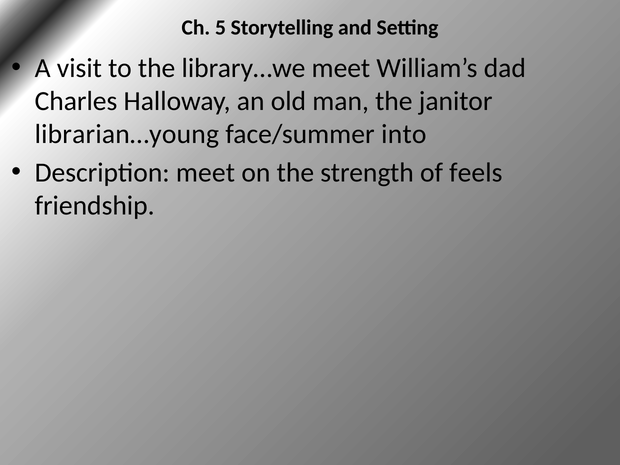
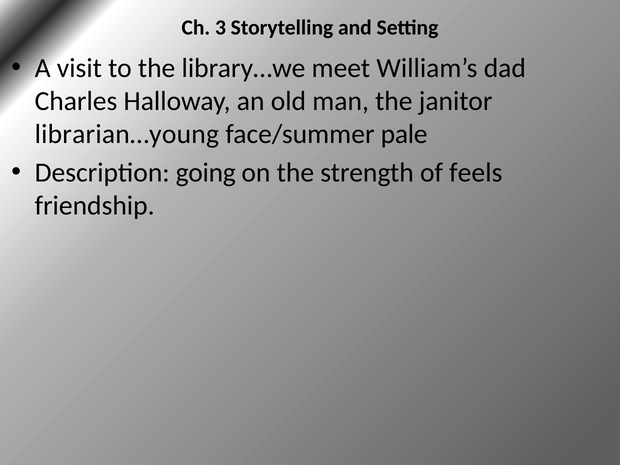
5: 5 -> 3 (220, 28)
into: into -> pale (404, 134)
Description meet: meet -> going (206, 173)
